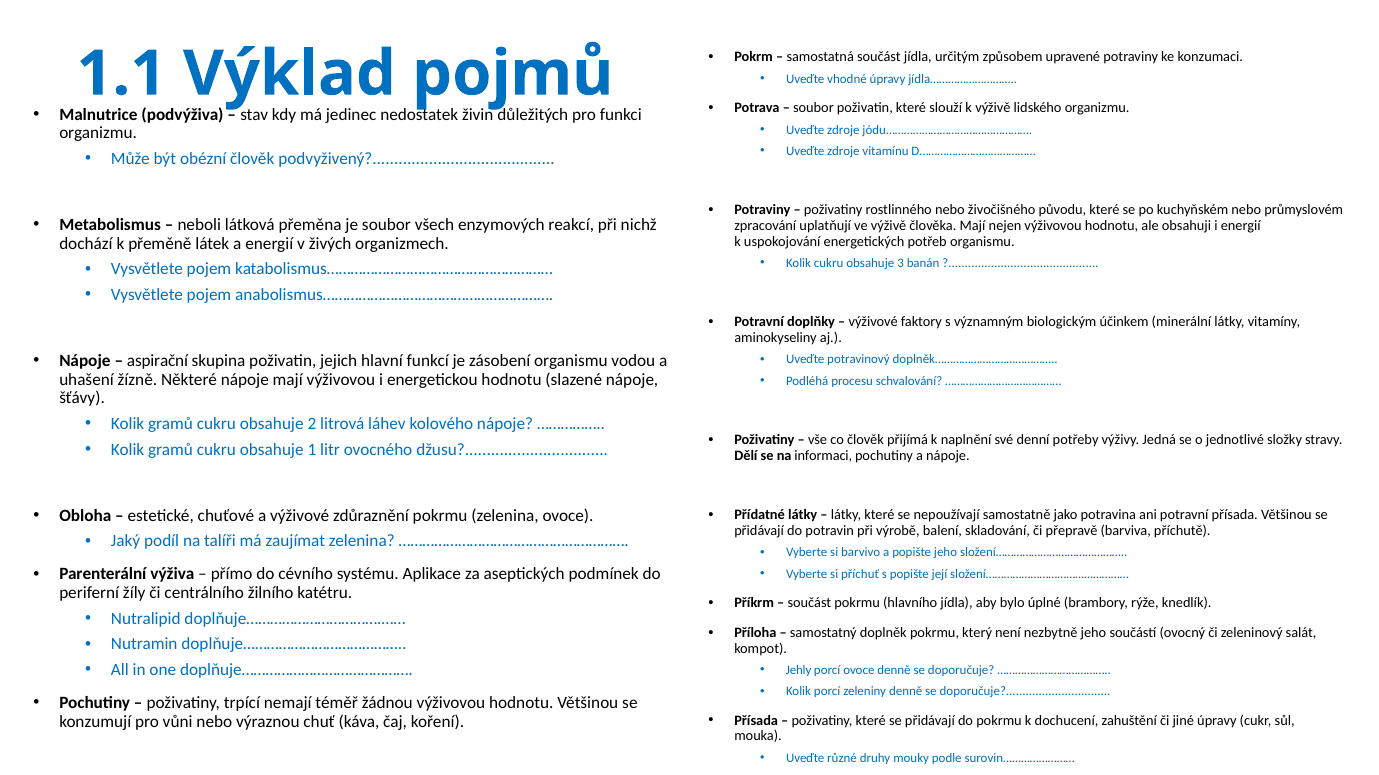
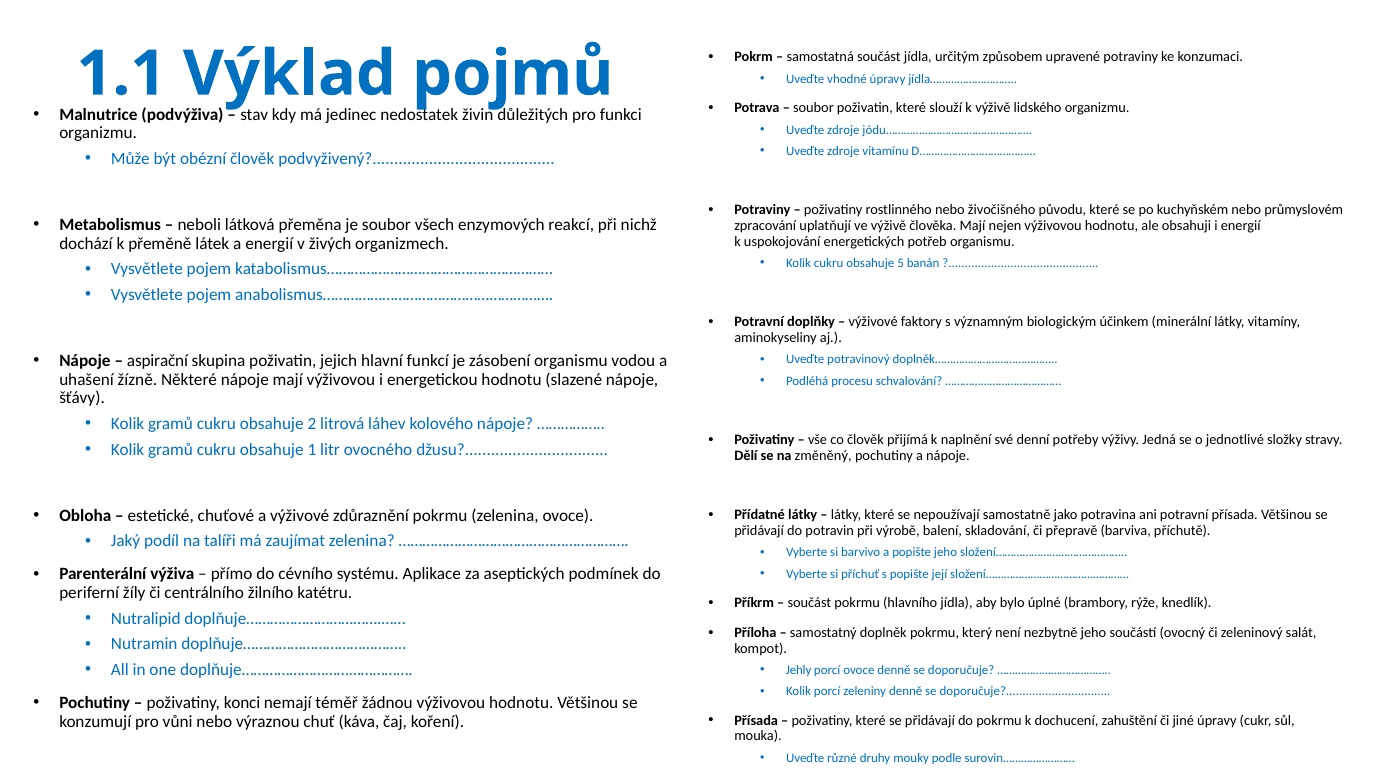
3: 3 -> 5 (901, 263)
informaci: informaci -> změněný (823, 456)
trpící: trpící -> konci (242, 704)
